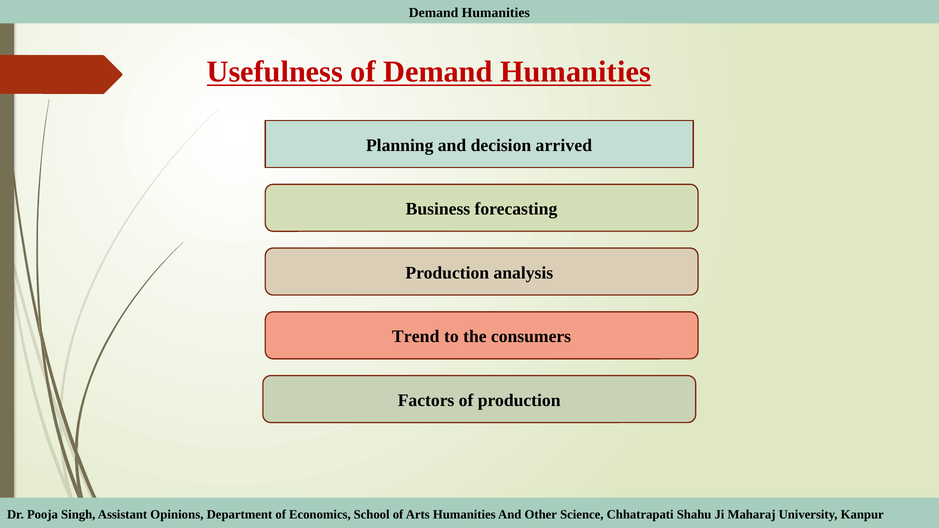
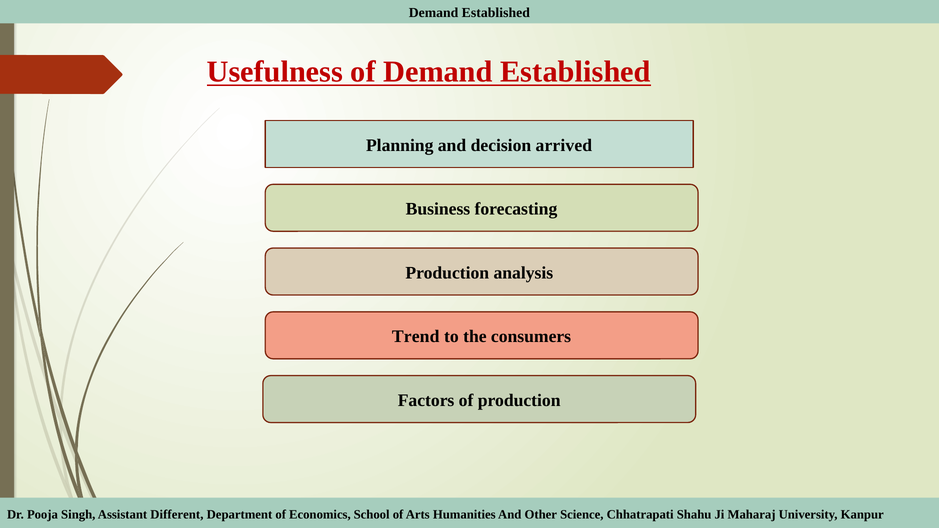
Humanities: Humanities -> Established (496, 13)
of Demand Humanities: Humanities -> Established (576, 72)
Opinions: Opinions -> Different (177, 515)
